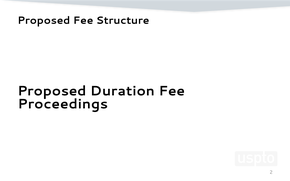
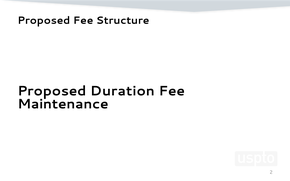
Proceedings: Proceedings -> Maintenance (63, 104)
